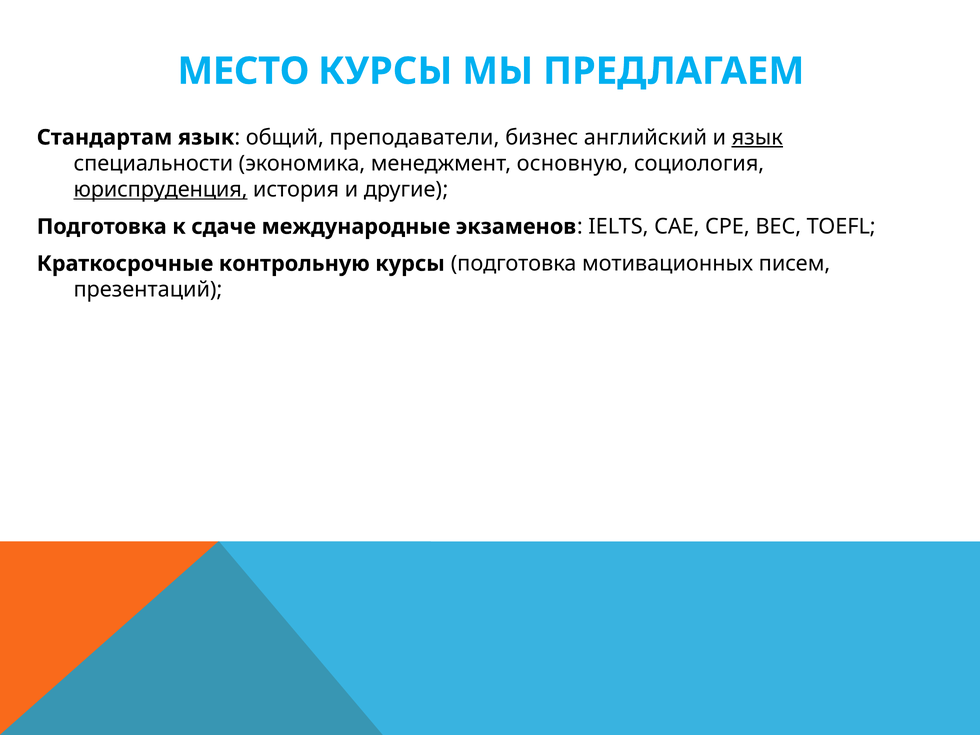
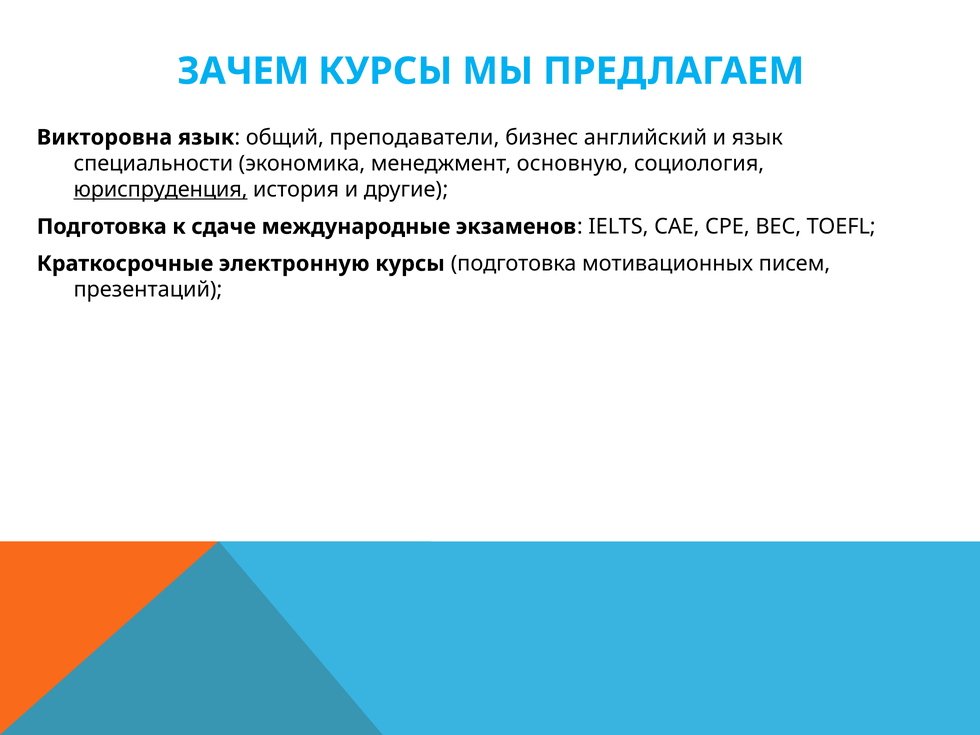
МЕСТО: МЕСТО -> ЗАЧЕМ (243, 71)
Стандартам: Стандартам -> Викторовна (104, 137)
язык underline: present -> none (757, 137)
контрольную: контрольную -> электронную (294, 264)
